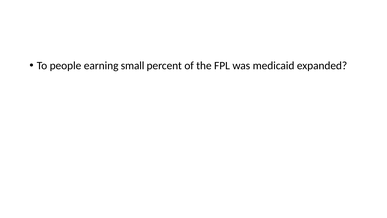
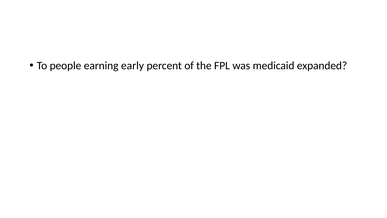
small: small -> early (132, 65)
